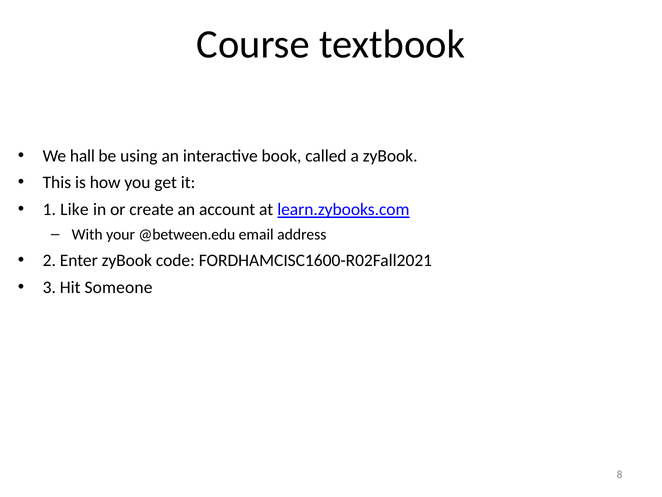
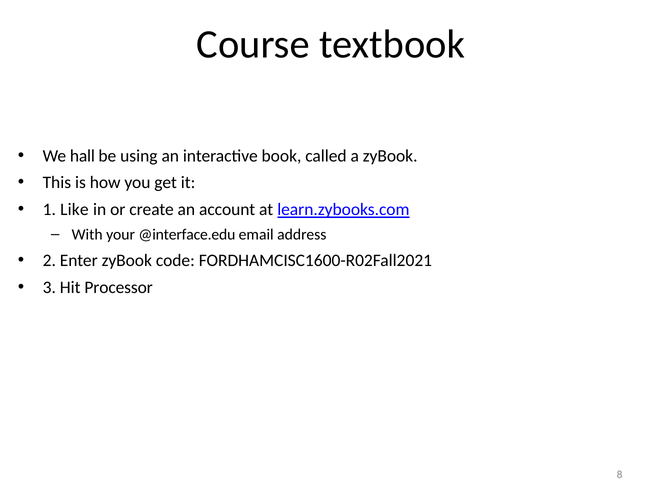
@between.edu: @between.edu -> @interface.edu (187, 234)
Someone: Someone -> Processor (119, 287)
